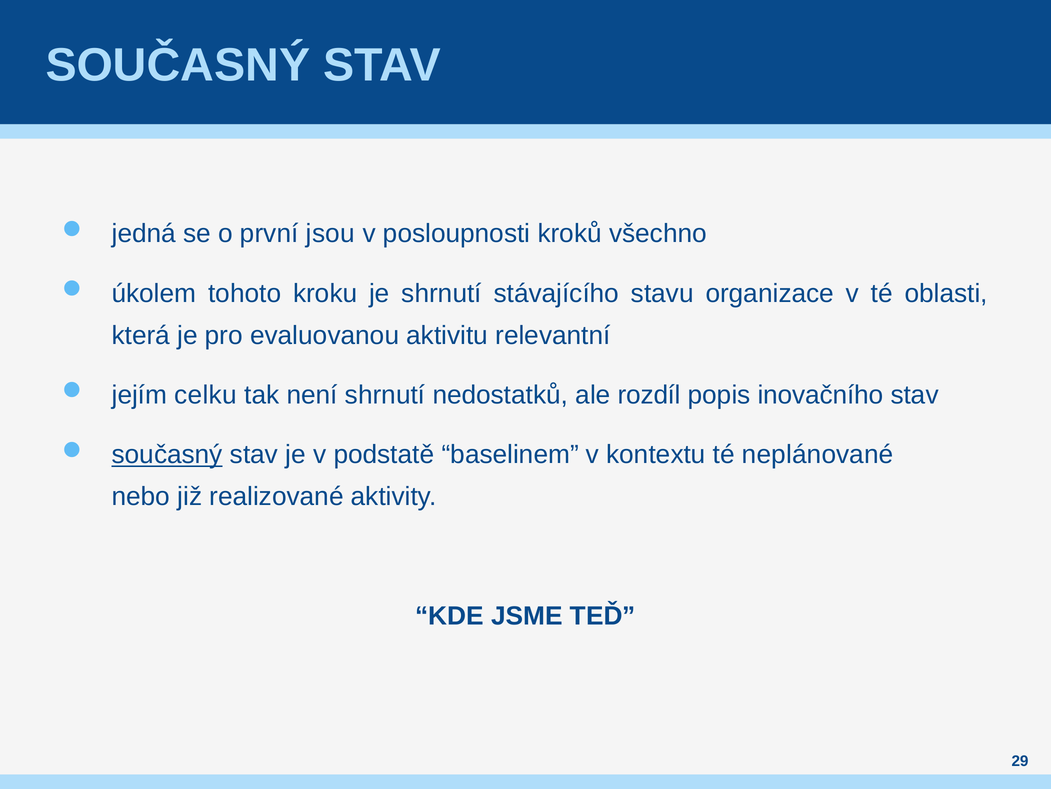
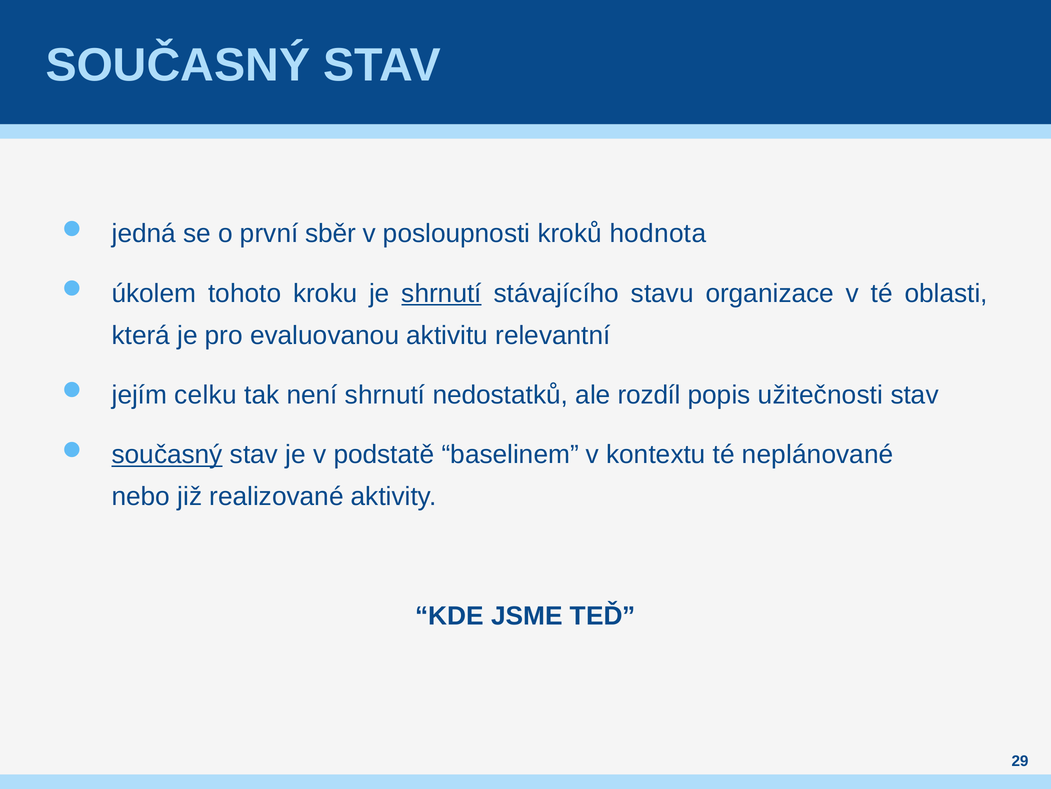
jsou: jsou -> sběr (331, 234)
všechno: všechno -> hodnota (658, 234)
shrnutí underline: none -> present (442, 293)
inovačního: inovačního -> užitečnosti (820, 395)
